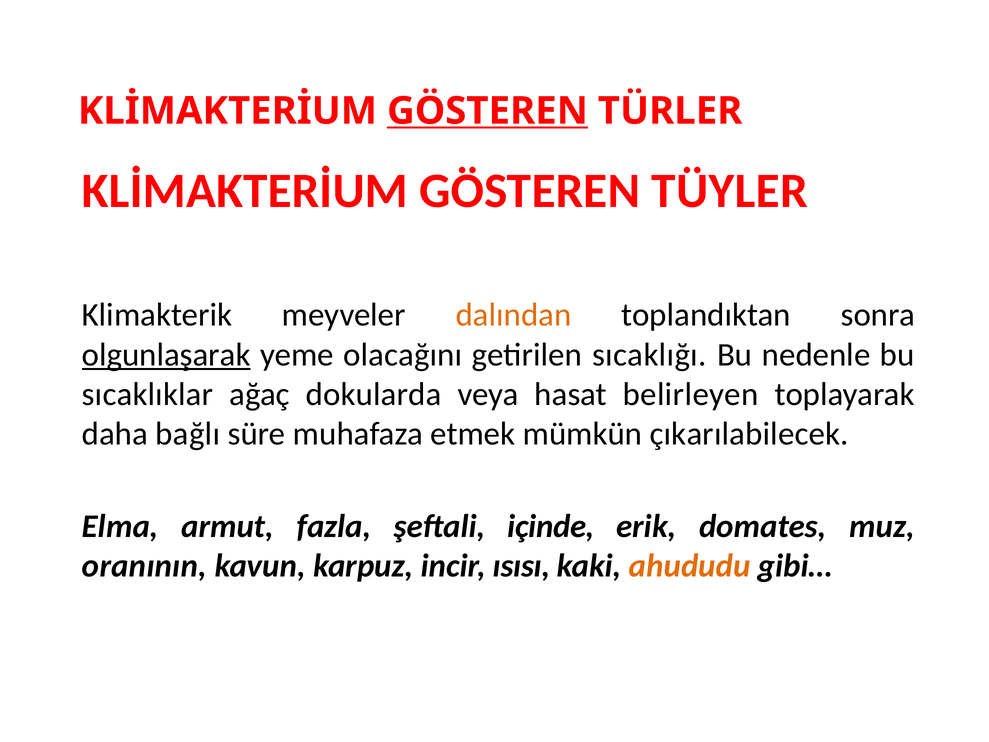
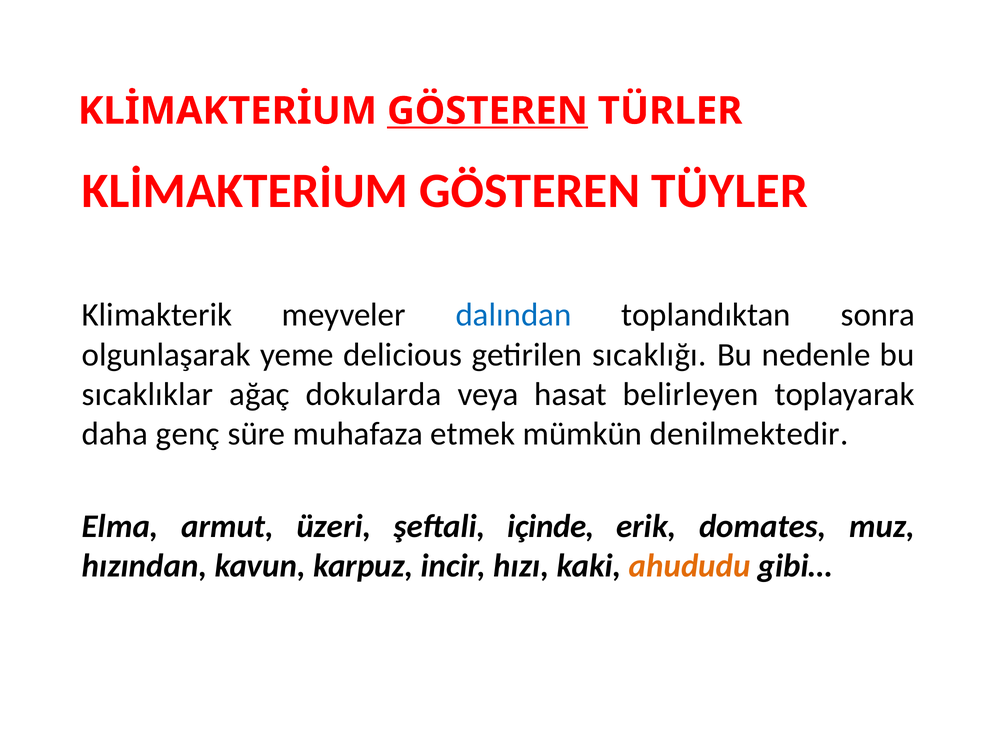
dalından colour: orange -> blue (514, 315)
olgunlaşarak underline: present -> none (166, 355)
olacağını: olacağını -> delicious (403, 355)
bağlı: bağlı -> genç (188, 434)
çıkarılabilecek: çıkarılabilecek -> denilmektedir (749, 434)
fazla: fazla -> üzeri (334, 526)
oranının: oranının -> hızından (144, 566)
ısısı: ısısı -> hızı (521, 566)
